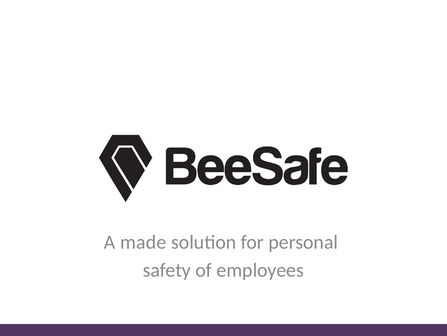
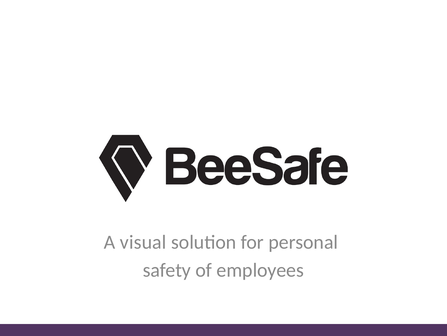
made: made -> visual (143, 242)
